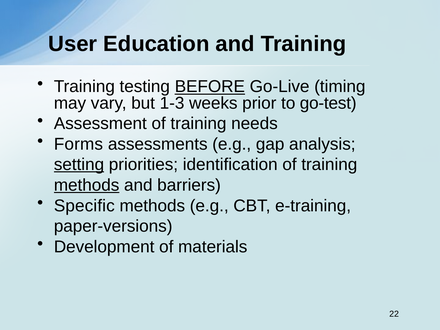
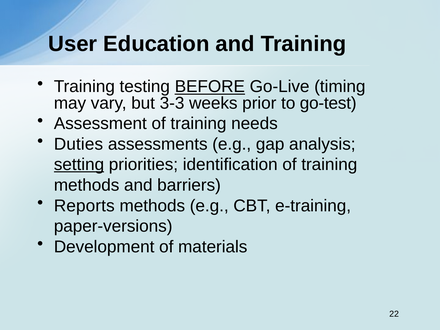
1-3: 1-3 -> 3-3 (172, 103)
Forms: Forms -> Duties (78, 144)
methods underline: present -> none (87, 185)
Specific: Specific -> Reports (84, 206)
